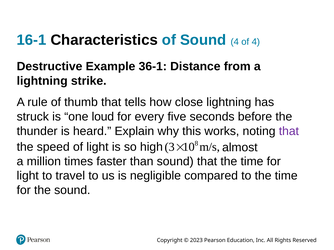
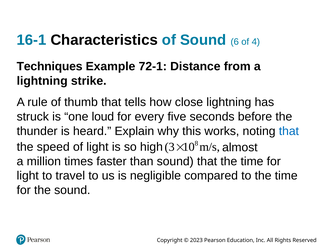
Sound 4: 4 -> 6 (235, 42)
Destructive: Destructive -> Techniques (50, 67)
36-1: 36-1 -> 72-1 (153, 67)
that colour: purple -> blue (289, 131)
